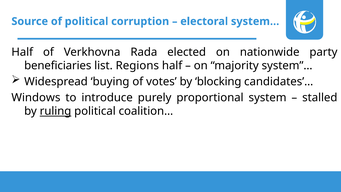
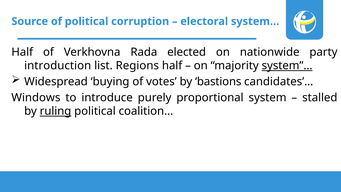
beneficiaries: beneficiaries -> introduction (58, 66)
system”… underline: none -> present (287, 66)
blocking: blocking -> bastions (218, 81)
